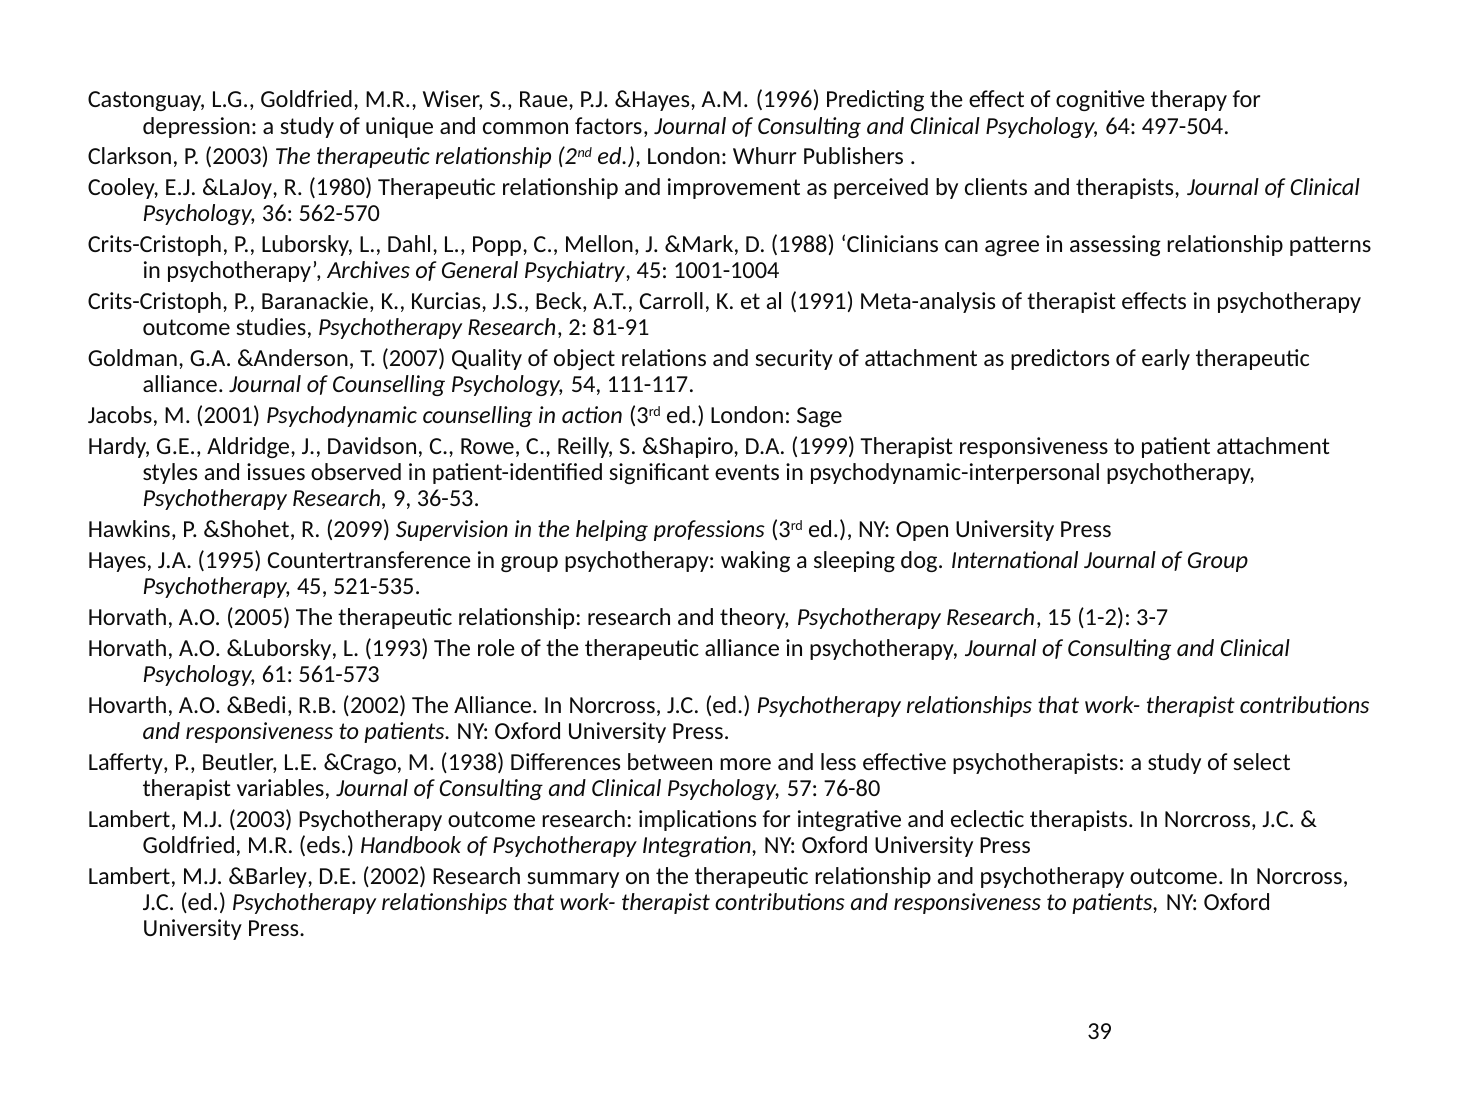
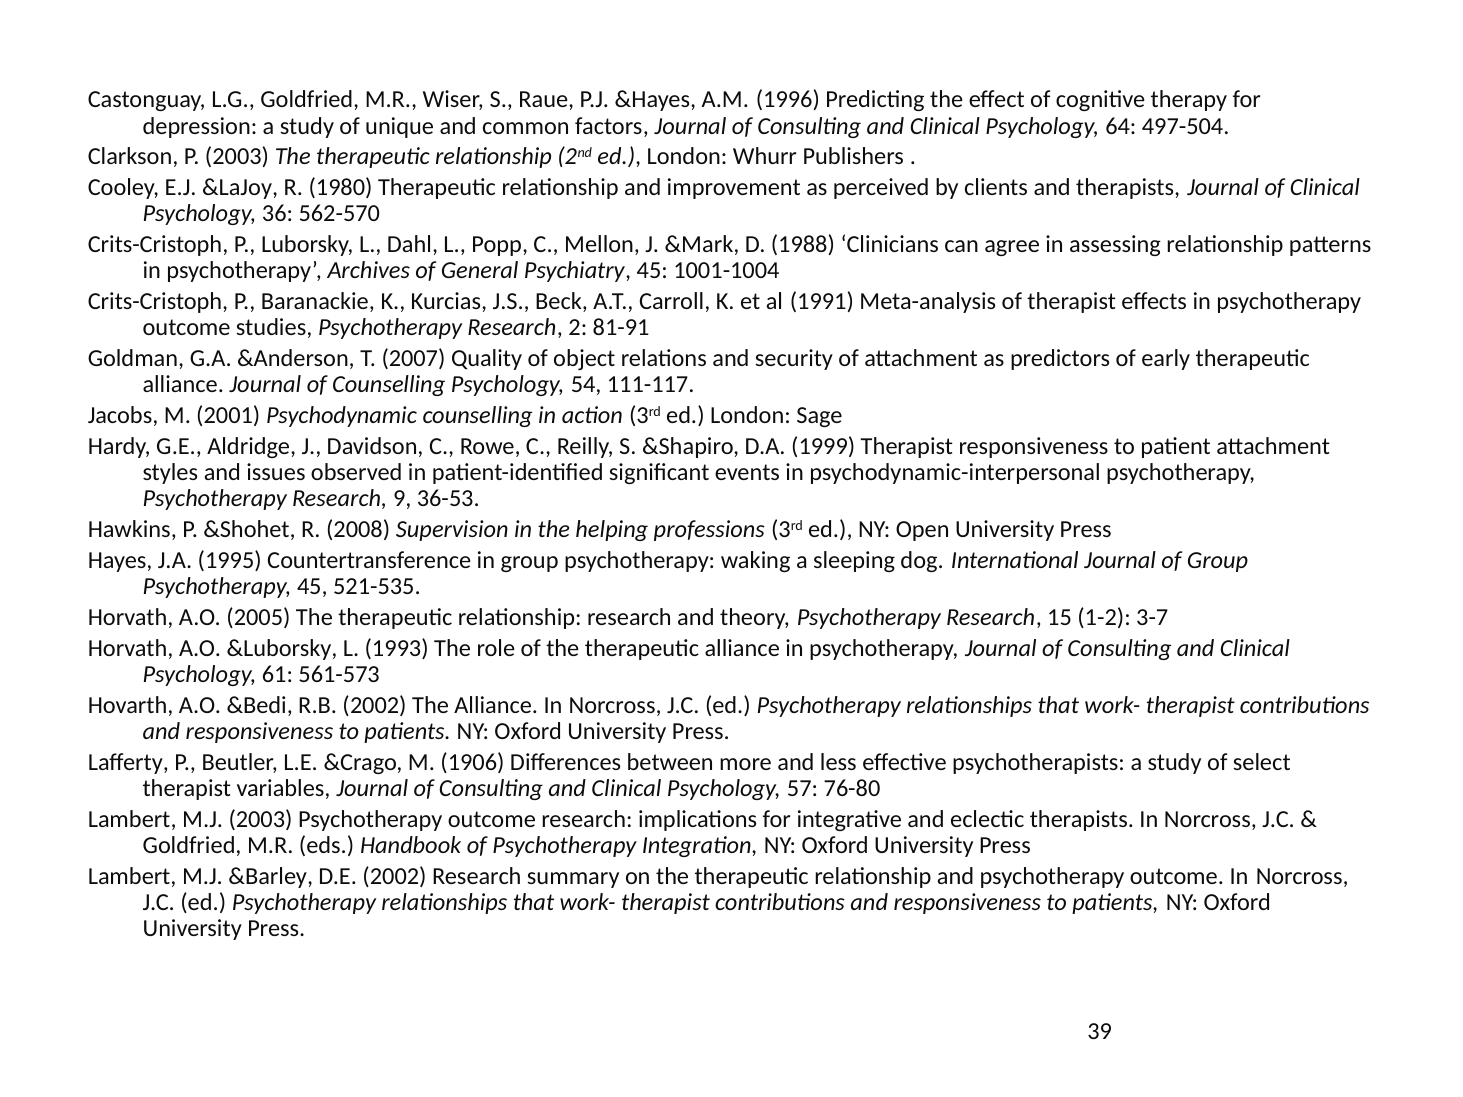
2099: 2099 -> 2008 (358, 530)
1938: 1938 -> 1906 (472, 762)
